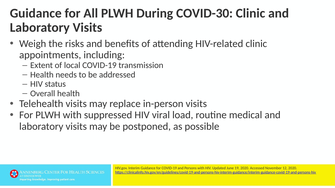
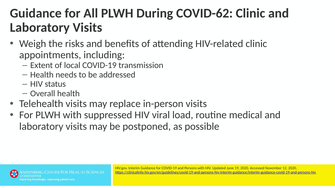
COVID-30: COVID-30 -> COVID-62 (204, 13)
